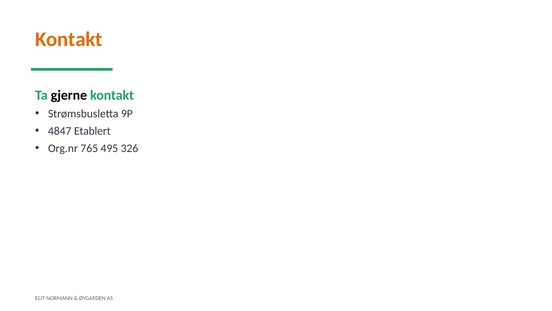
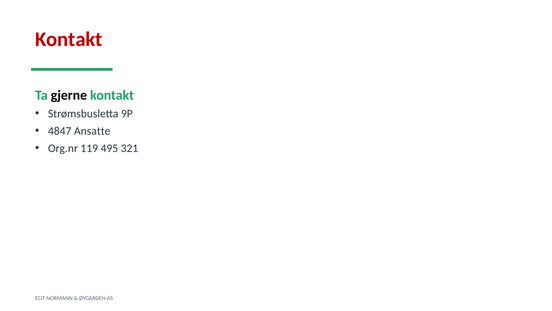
Kontakt colour: orange -> red (69, 39)
Etablert: Etablert -> Ansatte (92, 131)
765: 765 -> 119 (89, 148)
326: 326 -> 321 (129, 148)
